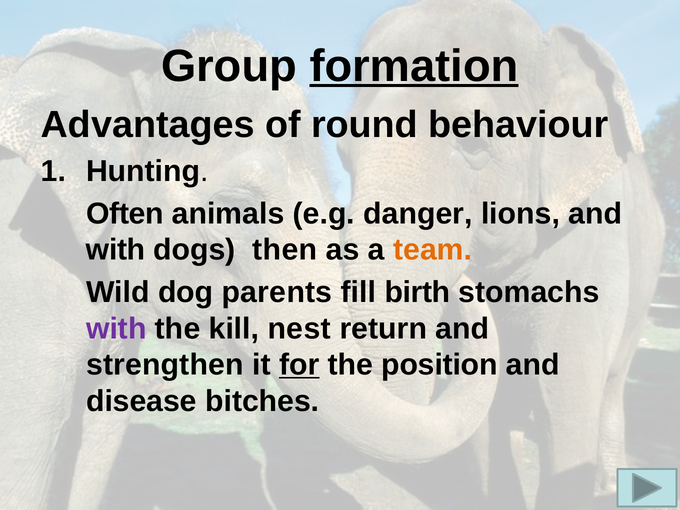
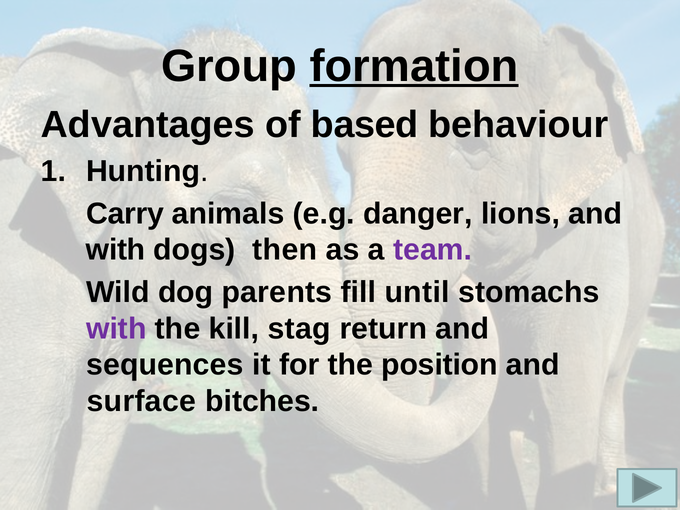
round: round -> based (365, 125)
Often: Often -> Carry (125, 214)
team colour: orange -> purple (433, 250)
birth: birth -> until (417, 292)
nest: nest -> stag (299, 329)
strengthen: strengthen -> sequences (165, 365)
for underline: present -> none (299, 365)
disease: disease -> surface (141, 401)
